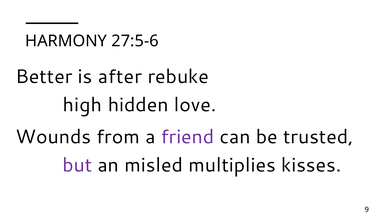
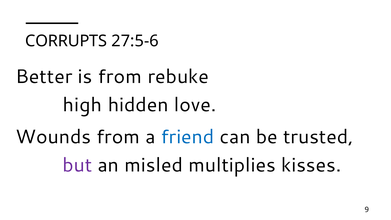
HARMONY: HARMONY -> CORRUPTS (66, 41)
is after: after -> from (120, 77)
friend colour: purple -> blue (188, 137)
